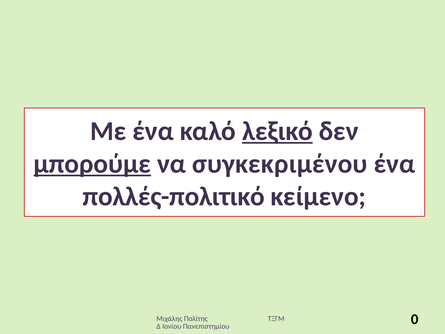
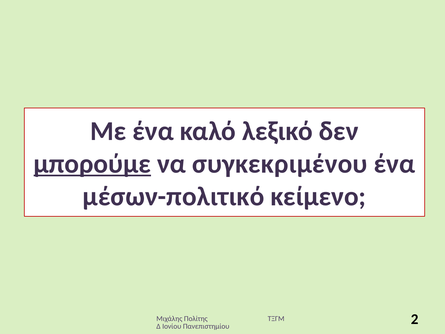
λεξικό underline: present -> none (277, 131)
πολλές-πολιτικό: πολλές-πολιτικό -> μέσων-πολιτικό (173, 196)
0: 0 -> 2 (415, 319)
